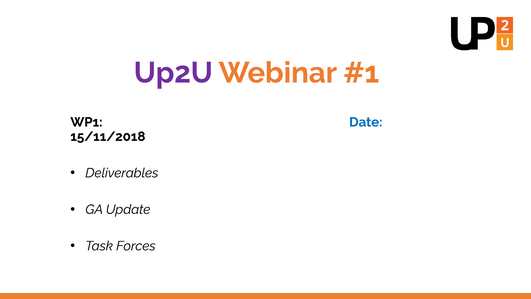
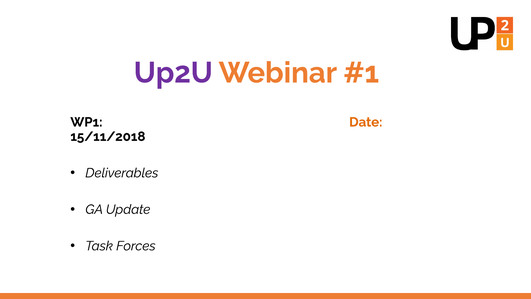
Date colour: blue -> orange (366, 122)
